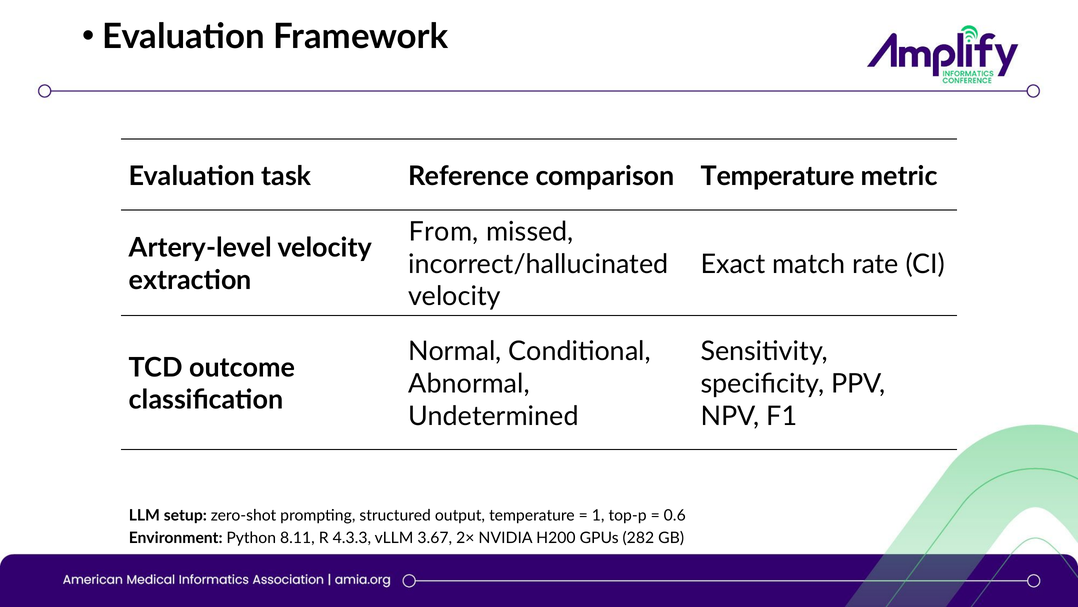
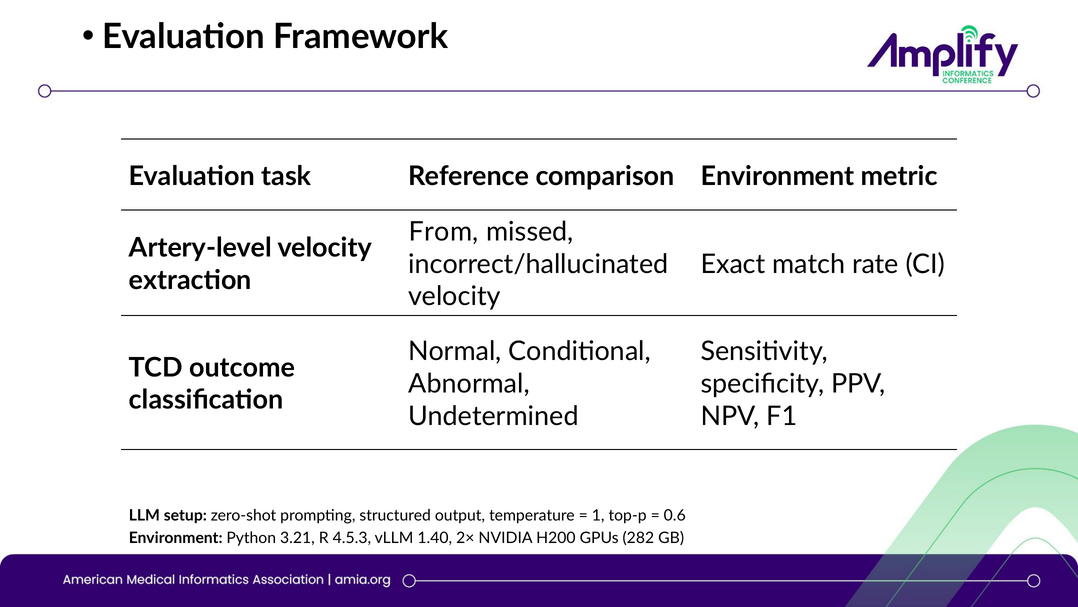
comparison Temperature: Temperature -> Environment (778, 176)
8.11: 8.11 -> 3.21 (297, 537)
4.3.3: 4.3.3 -> 4.5.3 (352, 537)
3.67: 3.67 -> 1.40 (435, 537)
